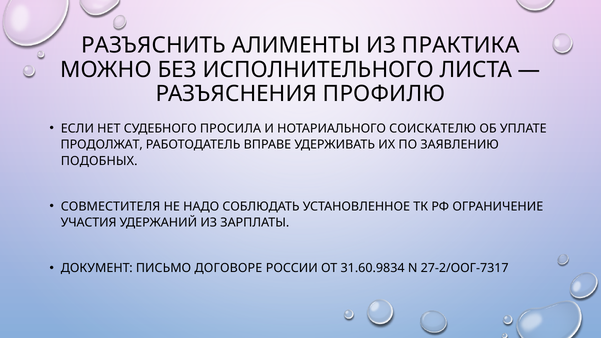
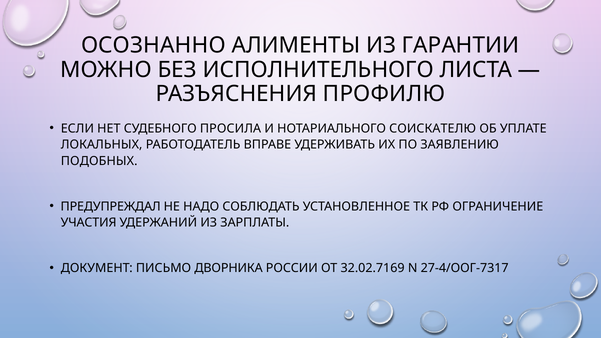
РАЗЪЯСНИТЬ: РАЗЪЯСНИТЬ -> ОСОЗНАННО (153, 45)
ПРАКТИКА: ПРАКТИКА -> ГАРАНТИИ (461, 45)
ПРОДОЛЖАТ: ПРОДОЛЖАТ -> ЛОКАЛЬНЫХ (102, 145)
СОВМЕСТИТЕЛЯ: СОВМЕСТИТЕЛЯ -> ПРЕДУПРЕЖДАЛ (111, 206)
ДОГОВОРЕ: ДОГОВОРЕ -> ДВОРНИКА (229, 268)
31.60.9834: 31.60.9834 -> 32.02.7169 (373, 268)
27-2/ООГ-7317: 27-2/ООГ-7317 -> 27-4/ООГ-7317 (465, 268)
